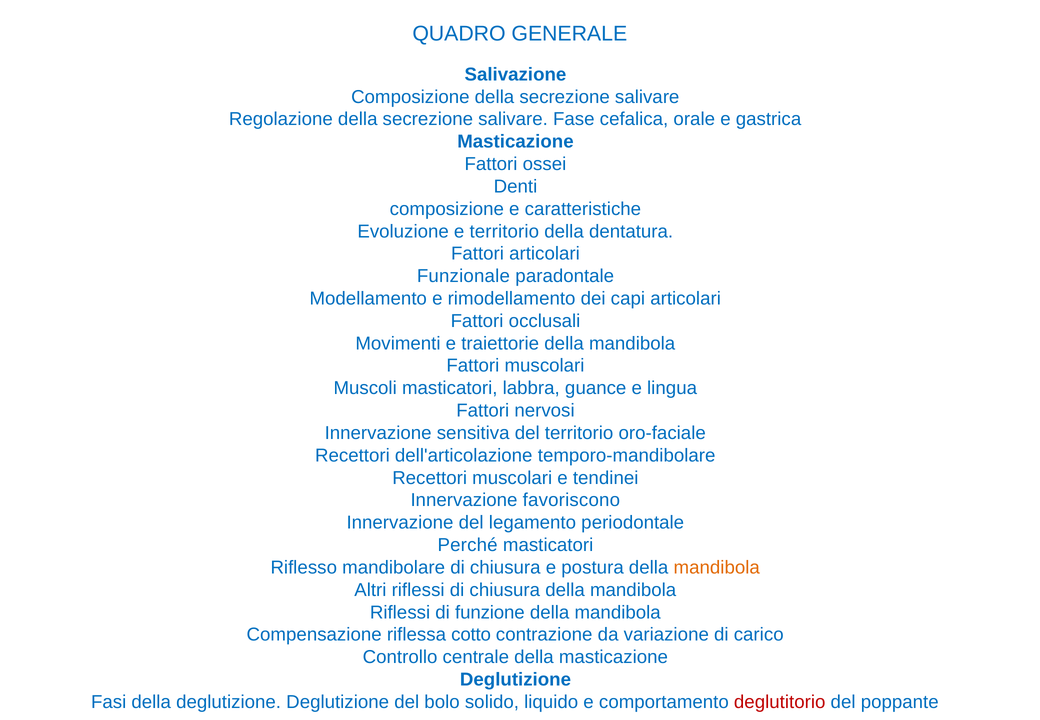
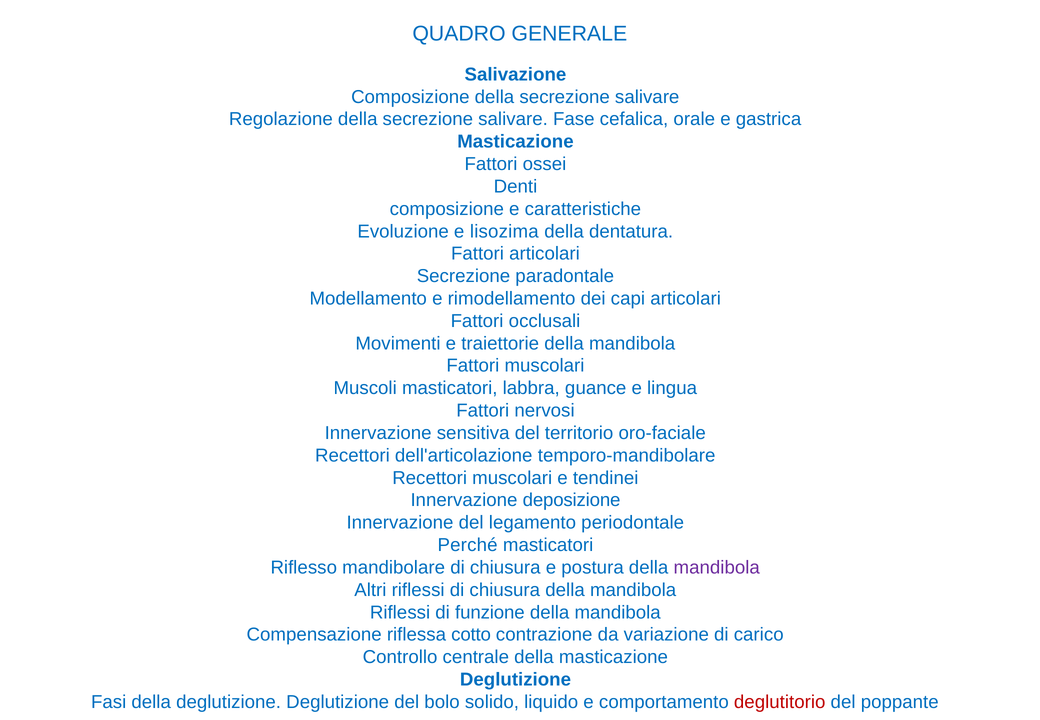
e territorio: territorio -> lisozima (504, 231)
Funzionale: Funzionale -> Secrezione (463, 276)
favoriscono: favoriscono -> deposizione (572, 500)
mandibola colour: orange -> purple (717, 568)
